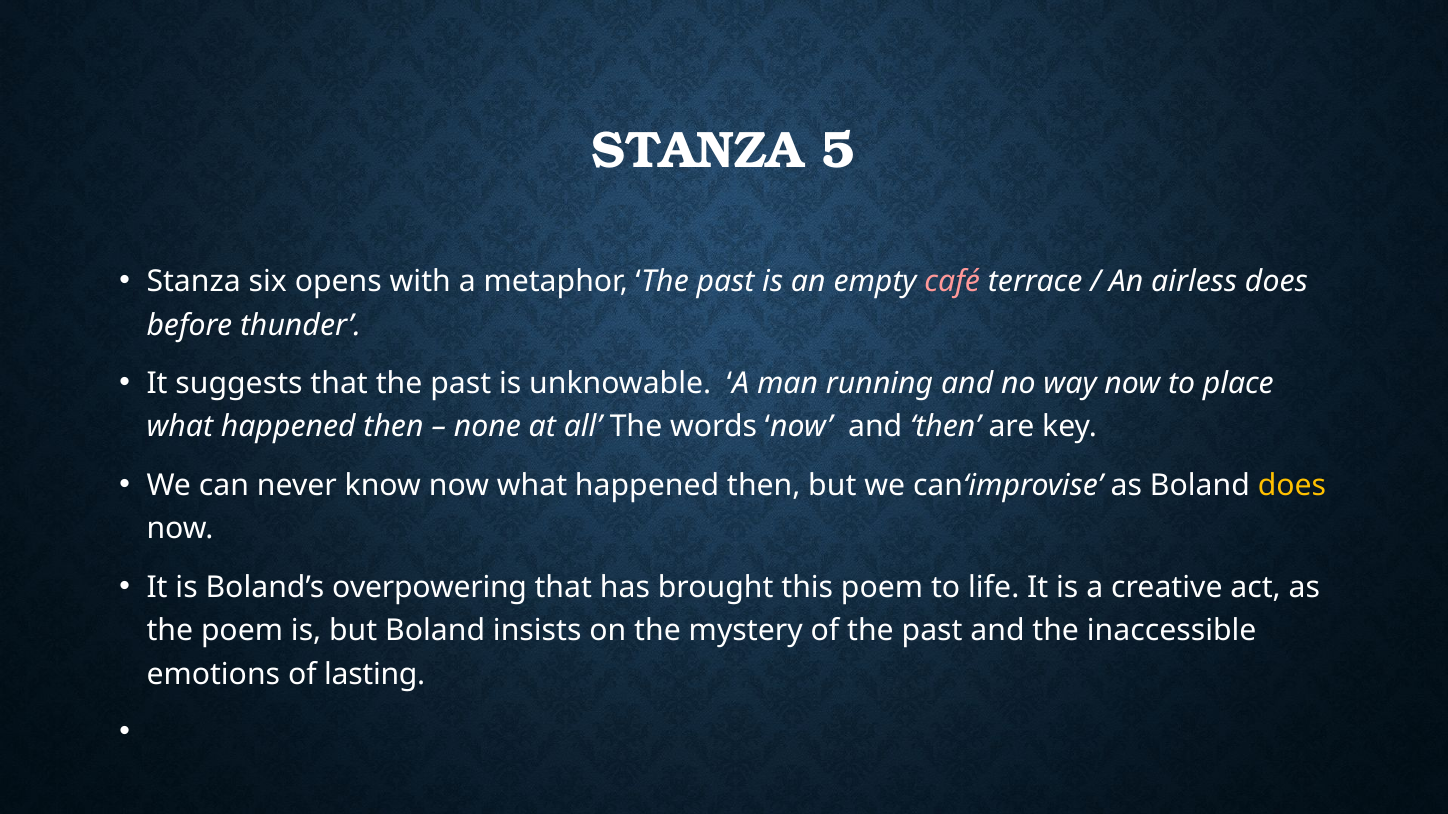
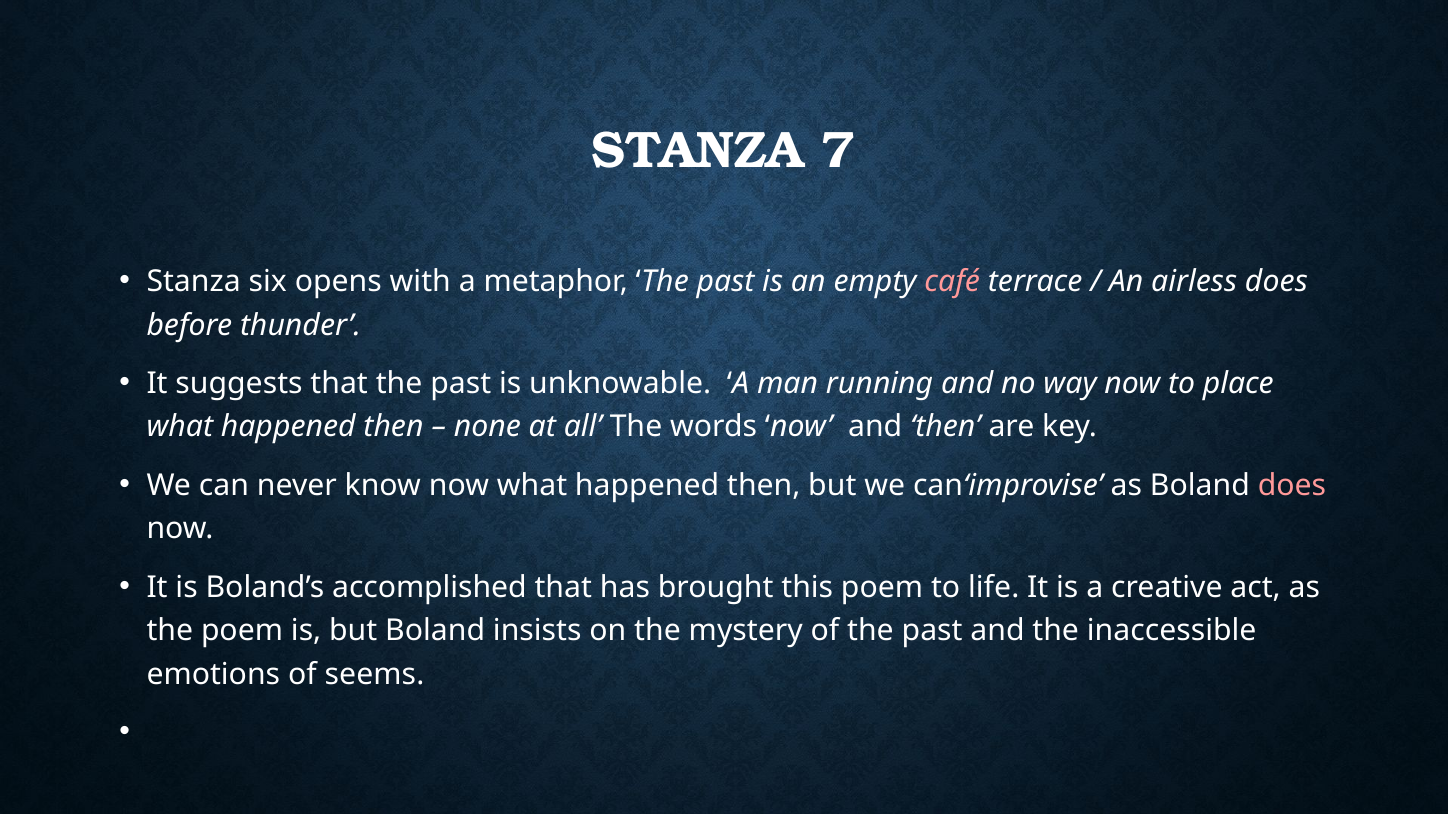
5: 5 -> 7 (838, 151)
does colour: yellow -> pink (1292, 486)
overpowering: overpowering -> accomplished (429, 588)
lasting: lasting -> seems (375, 675)
